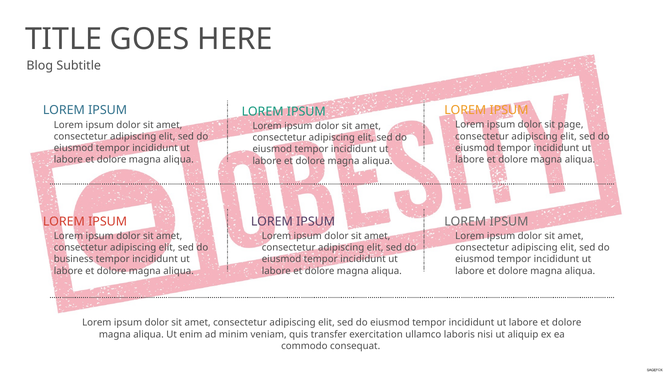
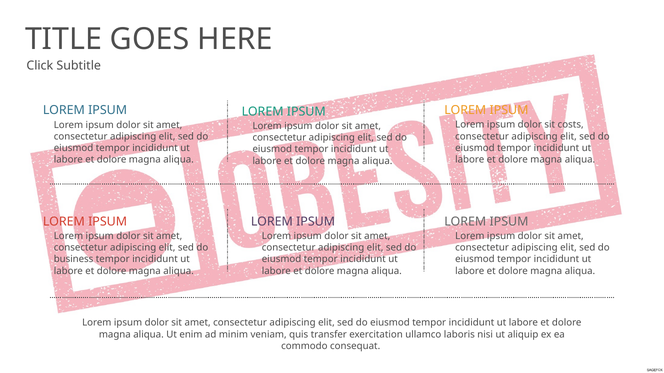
Blog: Blog -> Click (40, 66)
page: page -> costs (571, 125)
